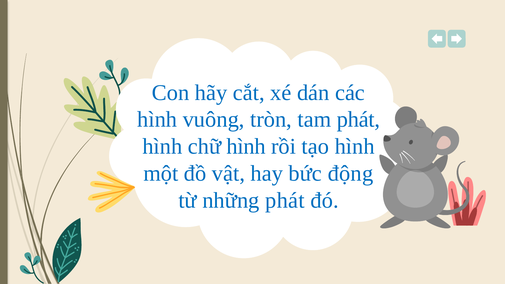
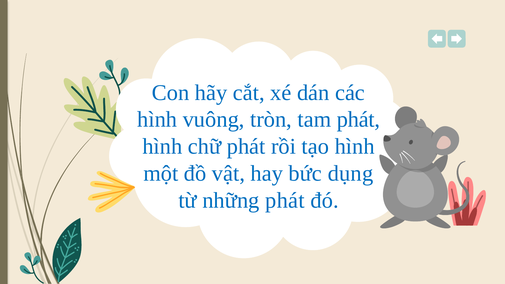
chữ hình: hình -> phát (246, 147)
động: động -> dụng (350, 173)
